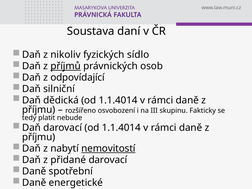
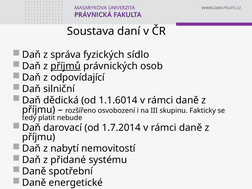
nikoliv: nikoliv -> správa (66, 55)
dědická od 1.1.4014: 1.1.4014 -> 1.1.6014 (118, 100)
darovací od 1.1.4014: 1.1.4014 -> 1.7.2014 (121, 128)
nemovitostí underline: present -> none (108, 149)
přidané darovací: darovací -> systému (108, 160)
